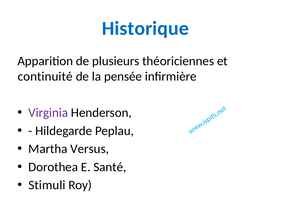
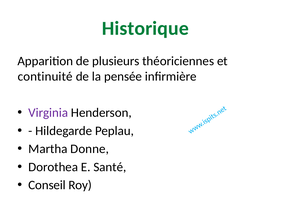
Historique colour: blue -> green (145, 28)
Versus: Versus -> Donne (90, 149)
Stimuli: Stimuli -> Conseil (47, 185)
